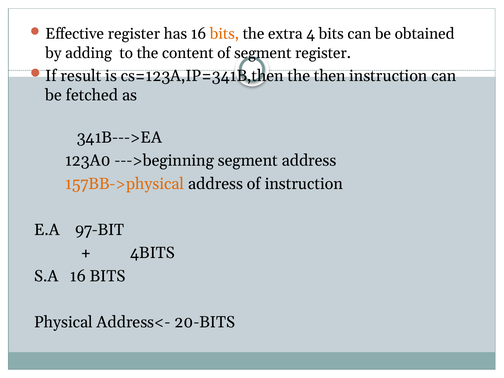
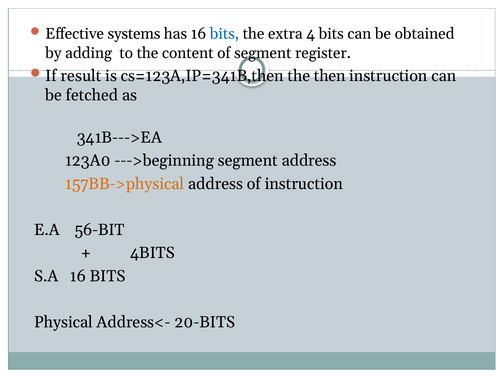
Effective register: register -> systems (134, 34)
bits colour: orange -> blue (224, 34)
97-BIT: 97-BIT -> 56-BIT (100, 230)
